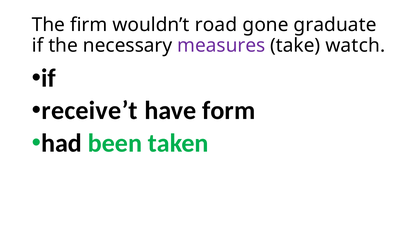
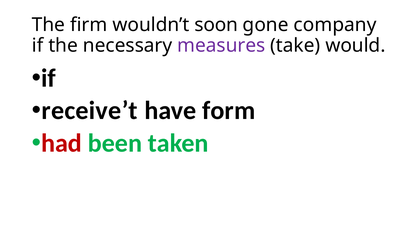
road: road -> soon (216, 25)
graduate: graduate -> company (335, 25)
watch: watch -> would (355, 45)
had colour: black -> red (61, 143)
